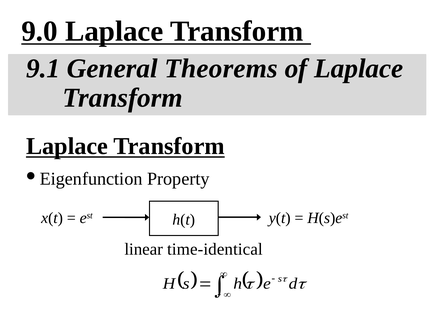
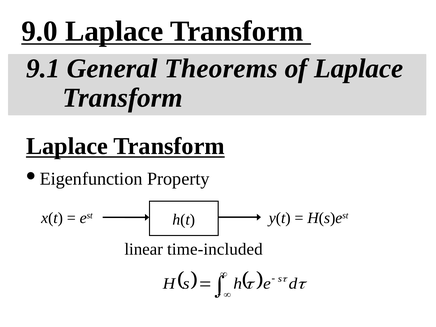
time-identical: time-identical -> time-included (215, 249)
